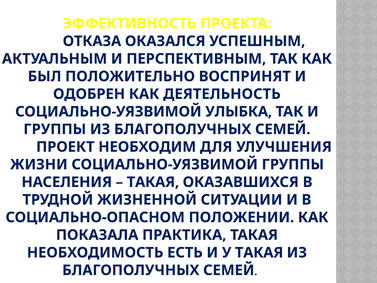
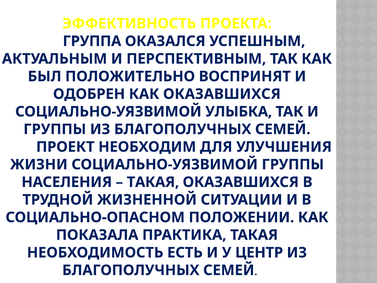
ОТКАЗА: ОТКАЗА -> ГРУППА (92, 41)
КАК ДЕЯТЕЛЬНОСТЬ: ДЕЯТЕЛЬНОСТЬ -> ОКАЗАВШИХСЯ (222, 94)
У ТАКАЯ: ТАКАЯ -> ЦЕНТР (259, 252)
